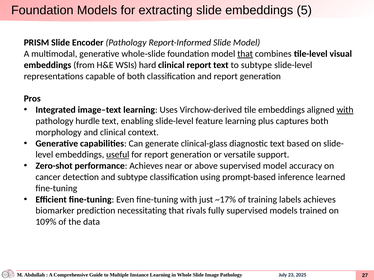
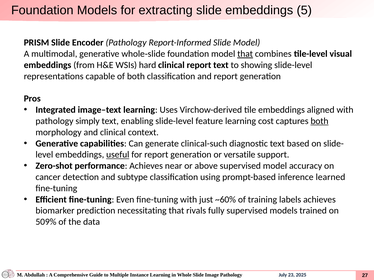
to subtype: subtype -> showing (256, 65)
with underline: present -> none (345, 110)
hurdle: hurdle -> simply (88, 121)
plus: plus -> cost (266, 121)
both underline: none -> present (320, 121)
clinical-glass: clinical-glass -> clinical-such (204, 144)
~17%: ~17% -> ~60% (226, 200)
109%: 109% -> 509% (46, 222)
